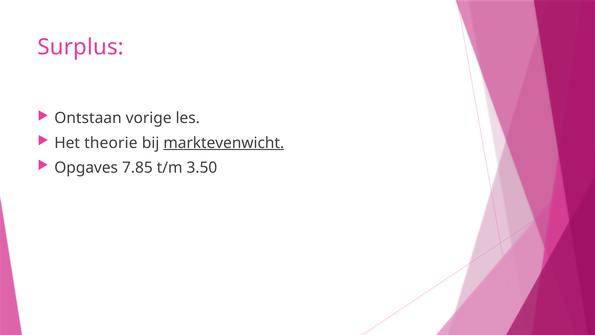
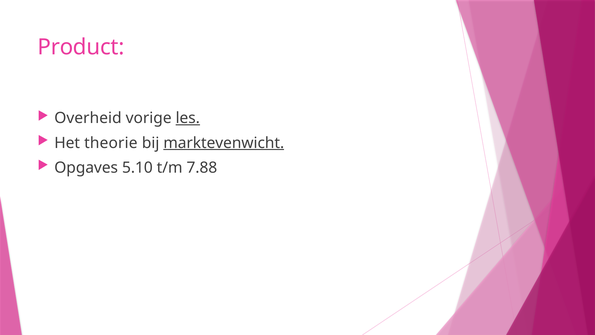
Surplus: Surplus -> Product (81, 47)
Ontstaan: Ontstaan -> Overheid (88, 118)
les underline: none -> present (188, 118)
7.85: 7.85 -> 5.10 (137, 168)
3.50: 3.50 -> 7.88 (202, 168)
